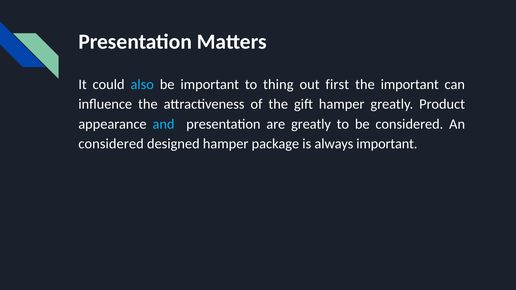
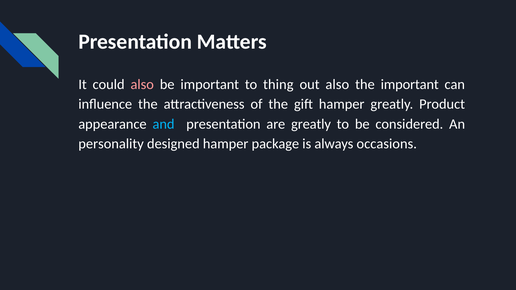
also colour: light blue -> pink (142, 85)
out first: first -> also (337, 85)
considered: considered -> personality (111, 144)
always important: important -> occasions (387, 144)
